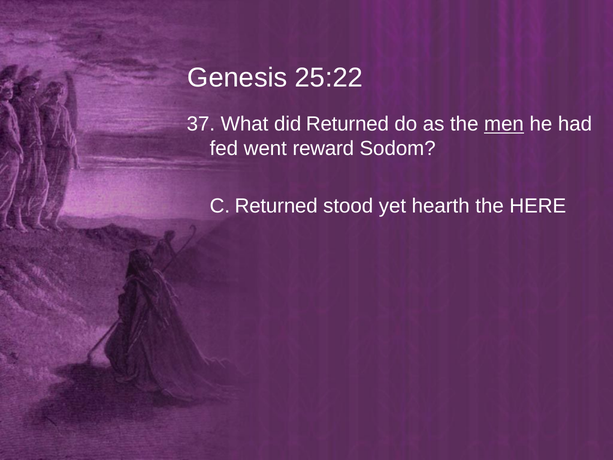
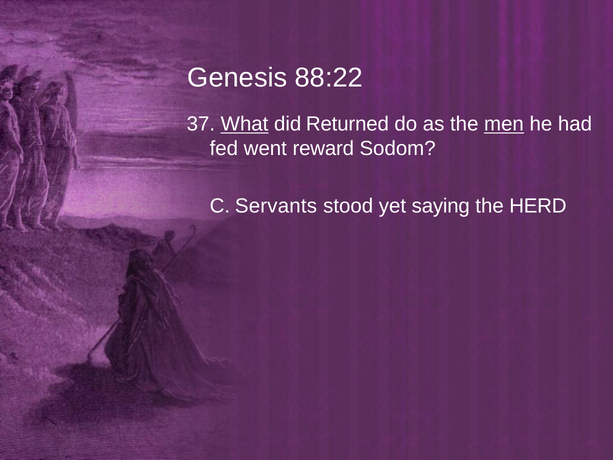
25:22: 25:22 -> 88:22 (329, 78)
What underline: none -> present (245, 124)
C Returned: Returned -> Servants (276, 206)
hearth: hearth -> saying (441, 206)
HERE: HERE -> HERD (538, 206)
